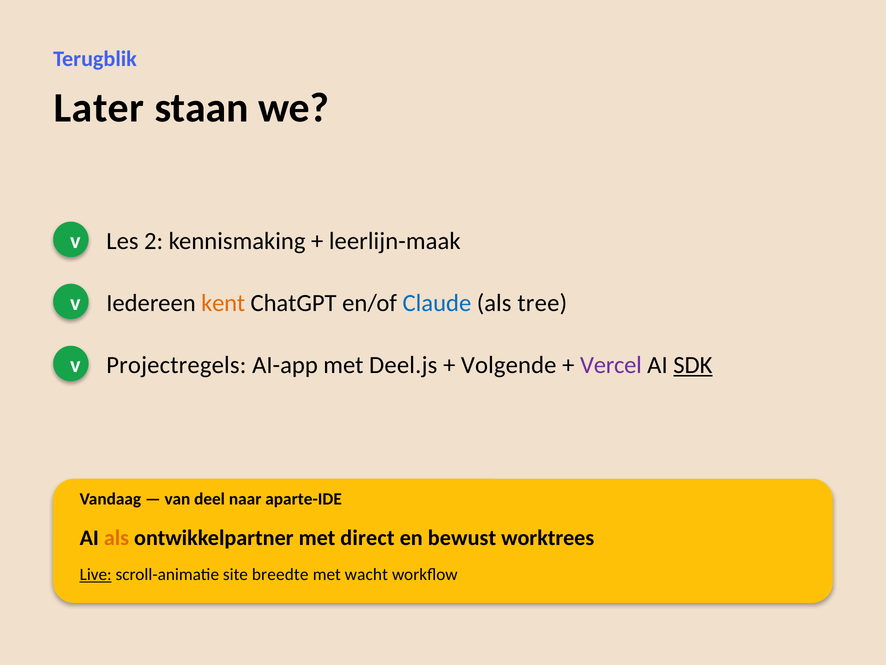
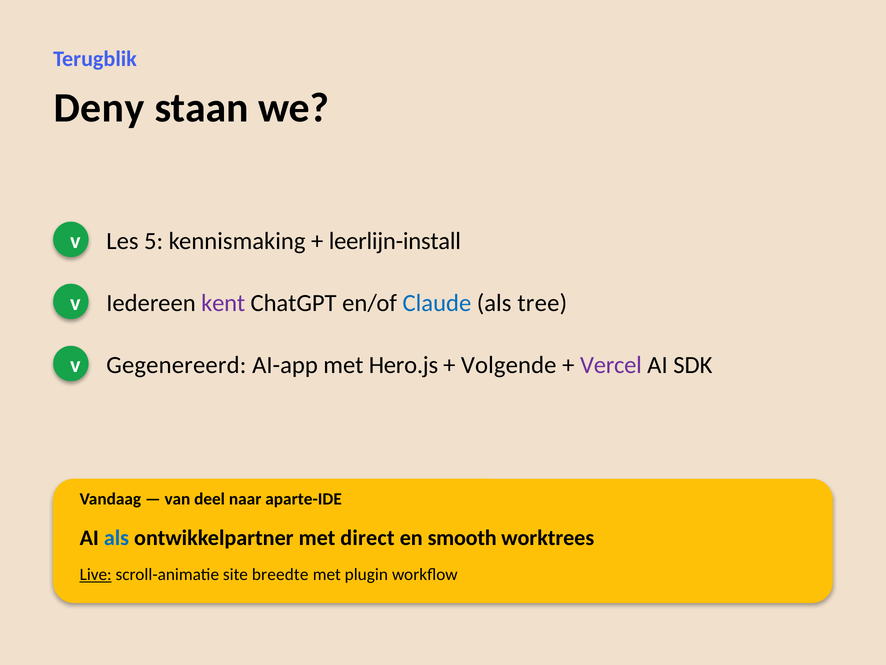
Later: Later -> Deny (99, 108)
2: 2 -> 5 (154, 241)
leerlijn-maak: leerlijn-maak -> leerlijn-install (395, 241)
kent colour: orange -> purple (223, 303)
Projectregels: Projectregels -> Gegenereerd (176, 365)
Deel.js: Deel.js -> Hero.js (403, 365)
SDK underline: present -> none (693, 365)
als colour: orange -> blue (116, 538)
bewust: bewust -> smooth (462, 538)
wacht: wacht -> plugin (366, 574)
